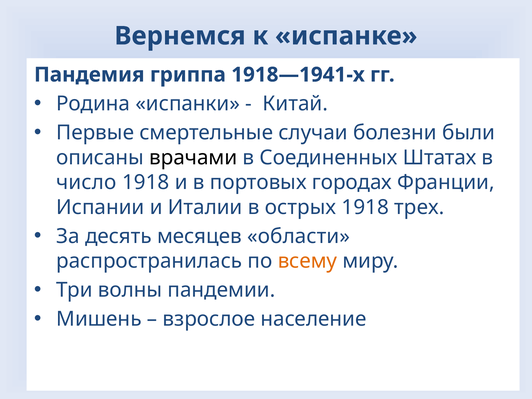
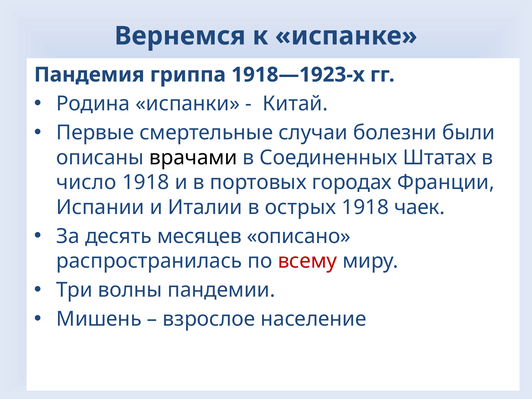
1918—1941-х: 1918—1941-х -> 1918—1923-х (298, 75)
трех: трех -> чаек (420, 207)
области: области -> описано (299, 236)
всему colour: orange -> red (307, 261)
